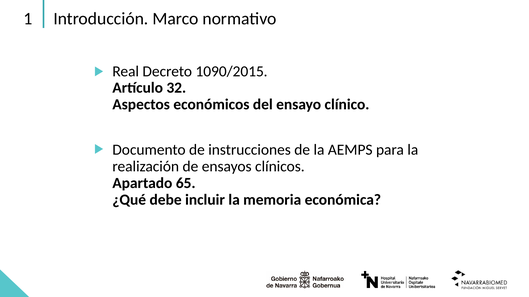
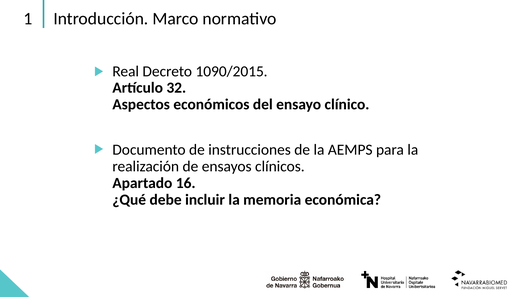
65: 65 -> 16 (186, 183)
